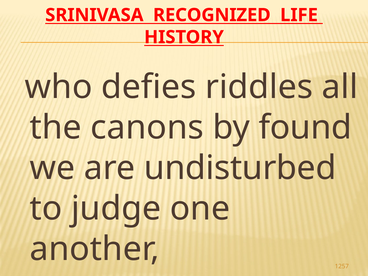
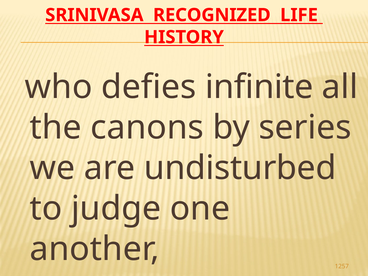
riddles: riddles -> infinite (259, 87)
found: found -> series (305, 127)
